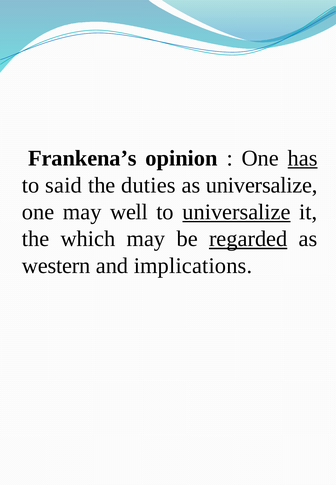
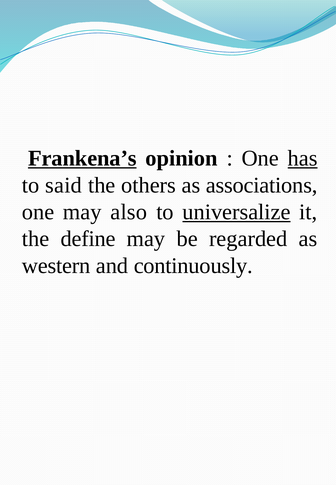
Frankena’s underline: none -> present (82, 158)
duties: duties -> others (149, 185)
as universalize: universalize -> associations (262, 185)
well: well -> also (129, 212)
which: which -> define (88, 239)
regarded underline: present -> none (248, 239)
implications: implications -> continuously (193, 266)
